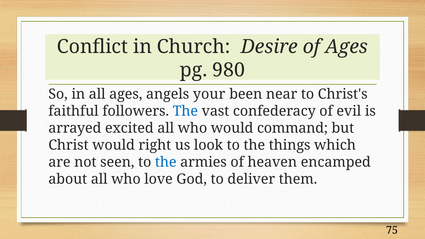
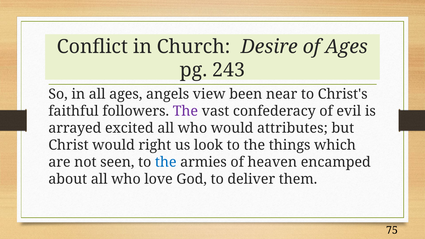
980: 980 -> 243 (229, 70)
your: your -> view (209, 94)
The colour: blue -> purple (185, 111)
command: command -> attributes (292, 128)
